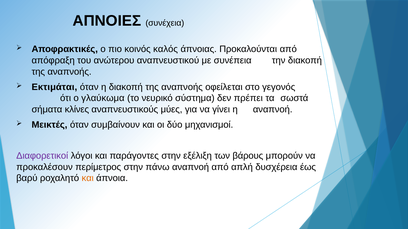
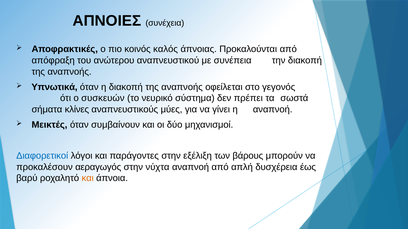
Εκτιμάται: Εκτιμάται -> Υπνωτικά (54, 87)
γλαύκωμα: γλαύκωμα -> συσκευών (103, 98)
Διαφορετικοί colour: purple -> blue (42, 156)
περίμετρος: περίμετρος -> αεραγωγός (98, 167)
πάνω: πάνω -> νύχτα (158, 167)
